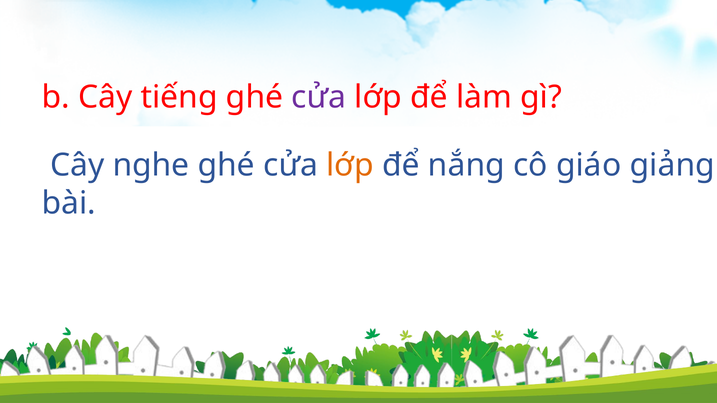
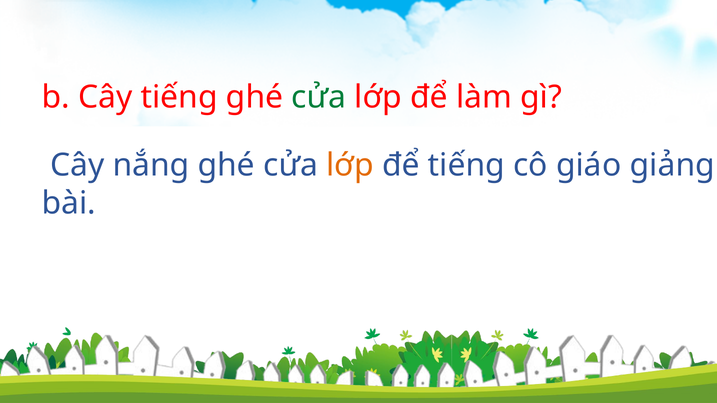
cửa colour: purple -> green (319, 97)
nghe: nghe -> nắng (151, 165)
để nắng: nắng -> tiếng (466, 165)
